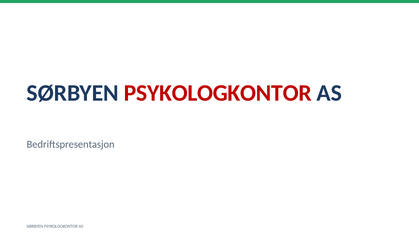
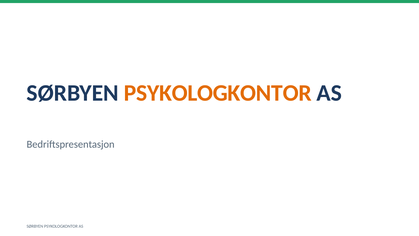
PSYKOLOGKONTOR colour: red -> orange (218, 93)
